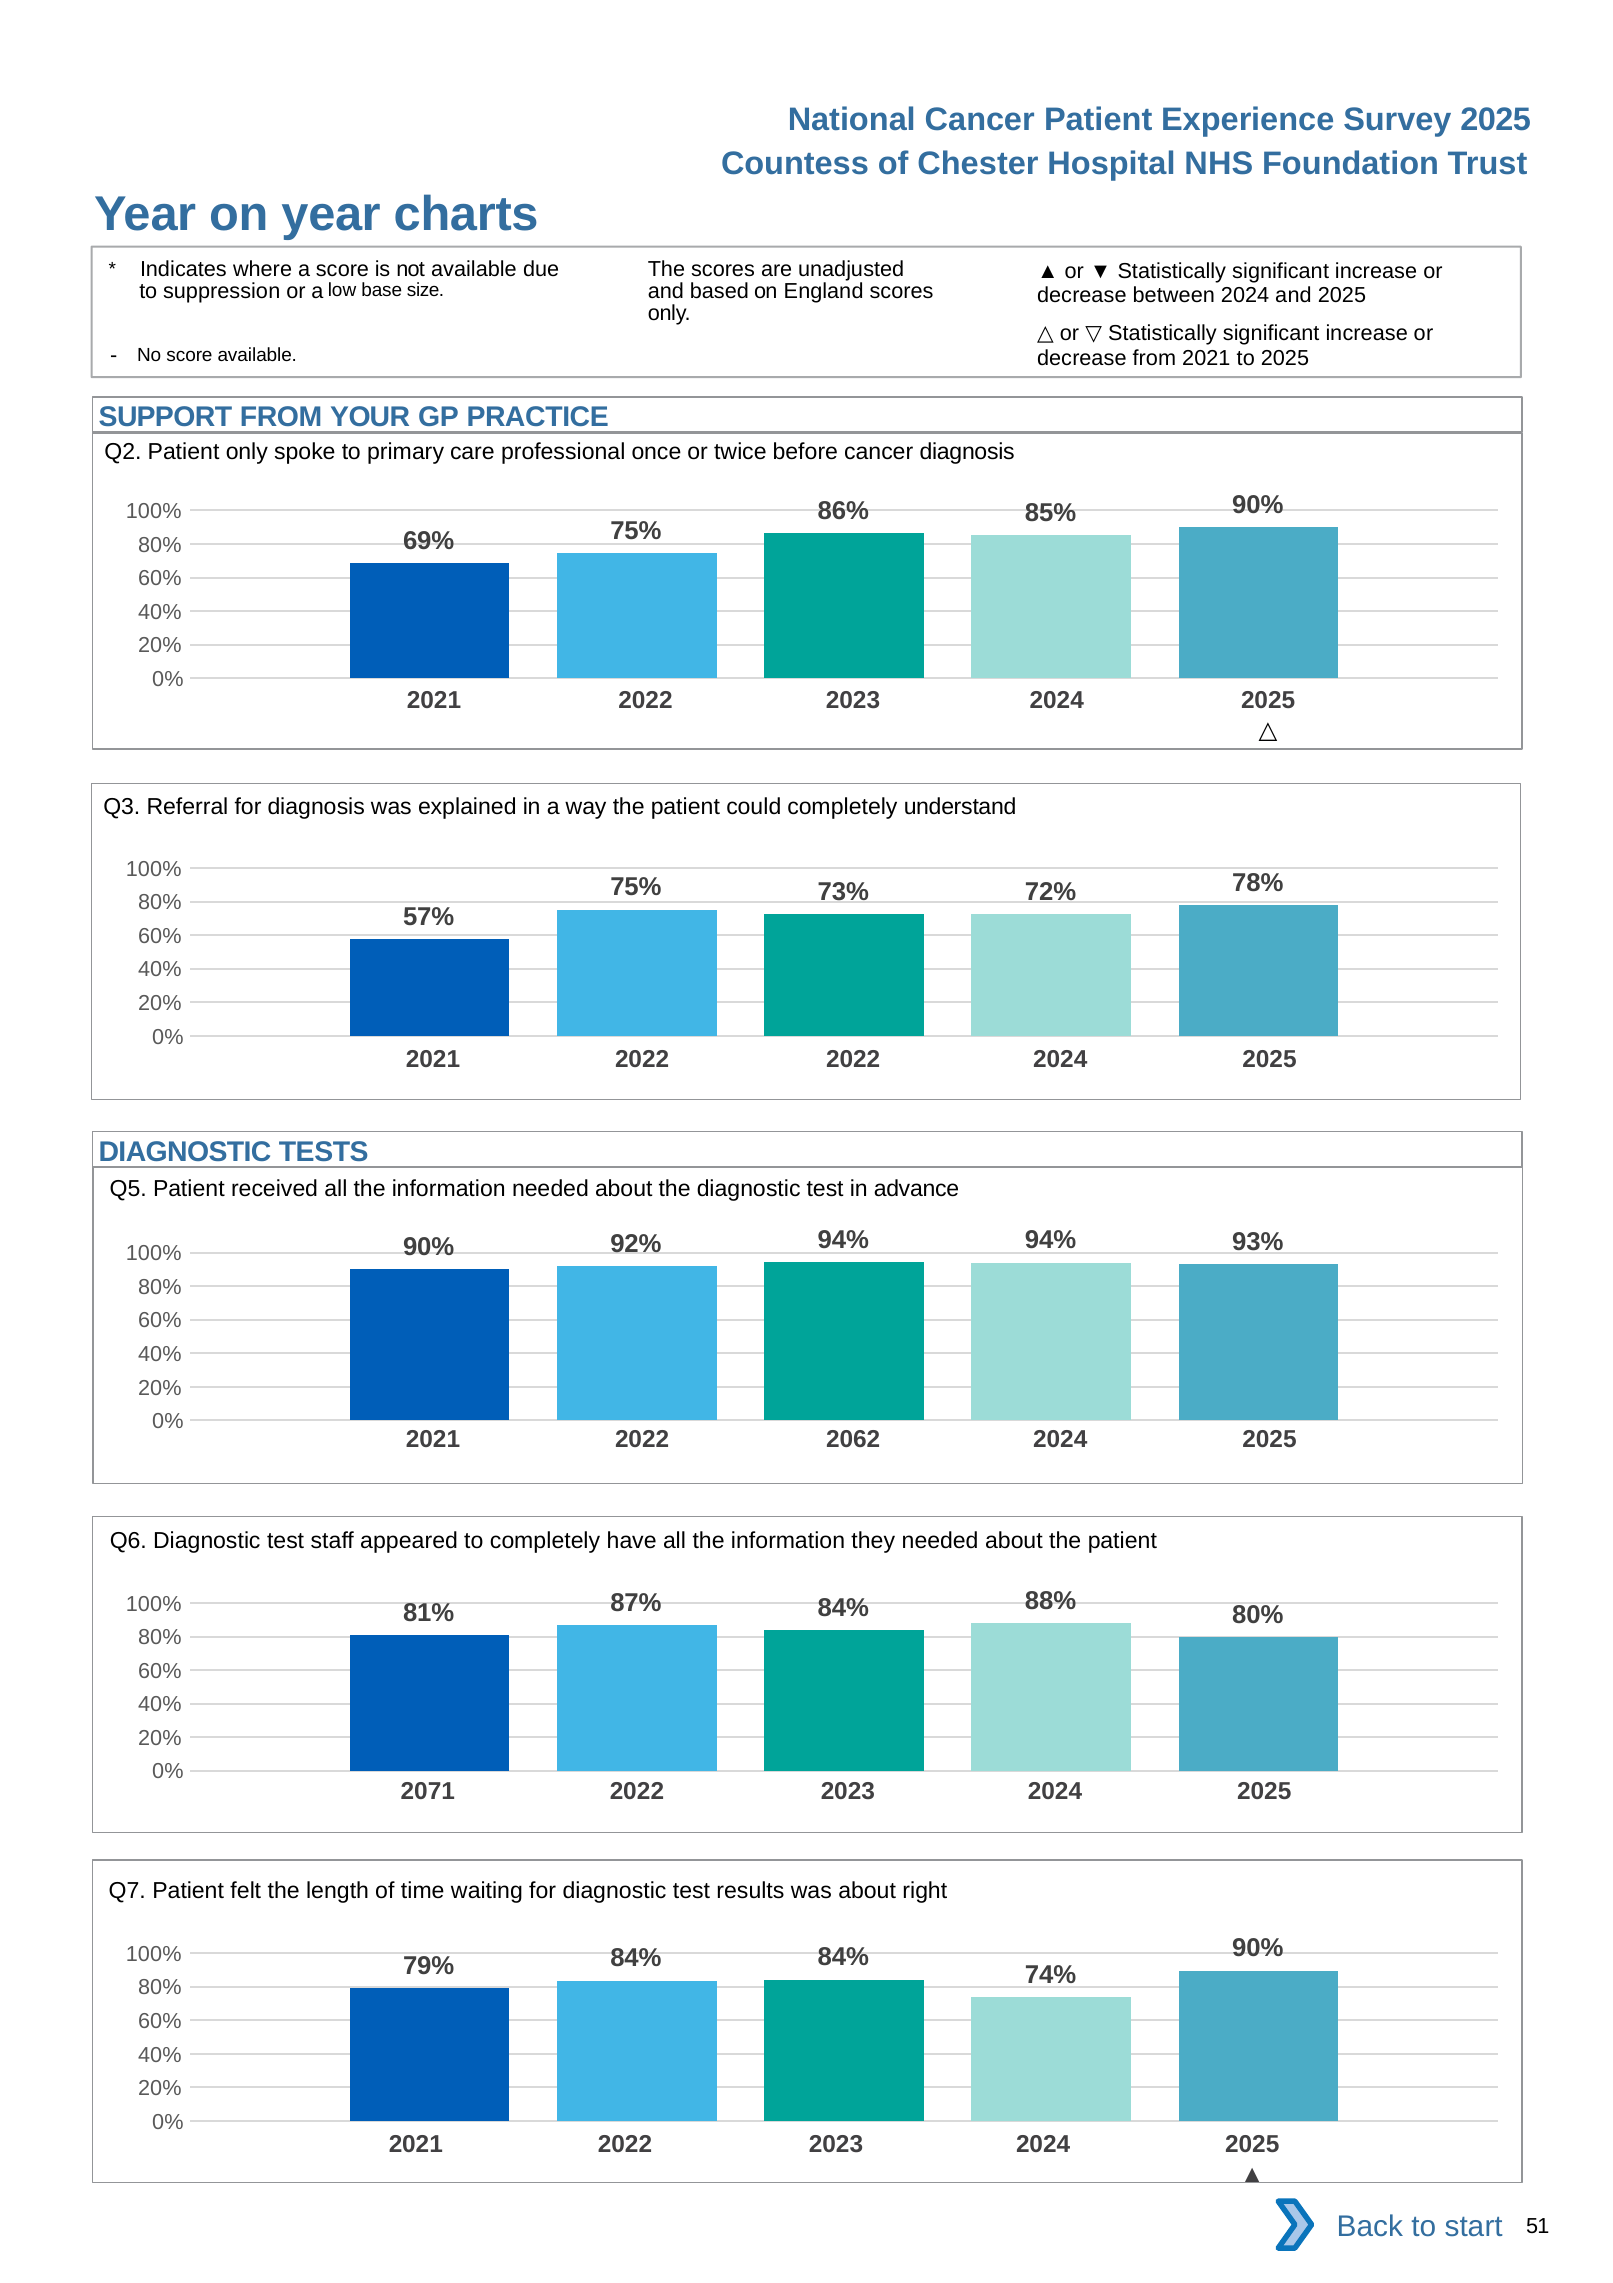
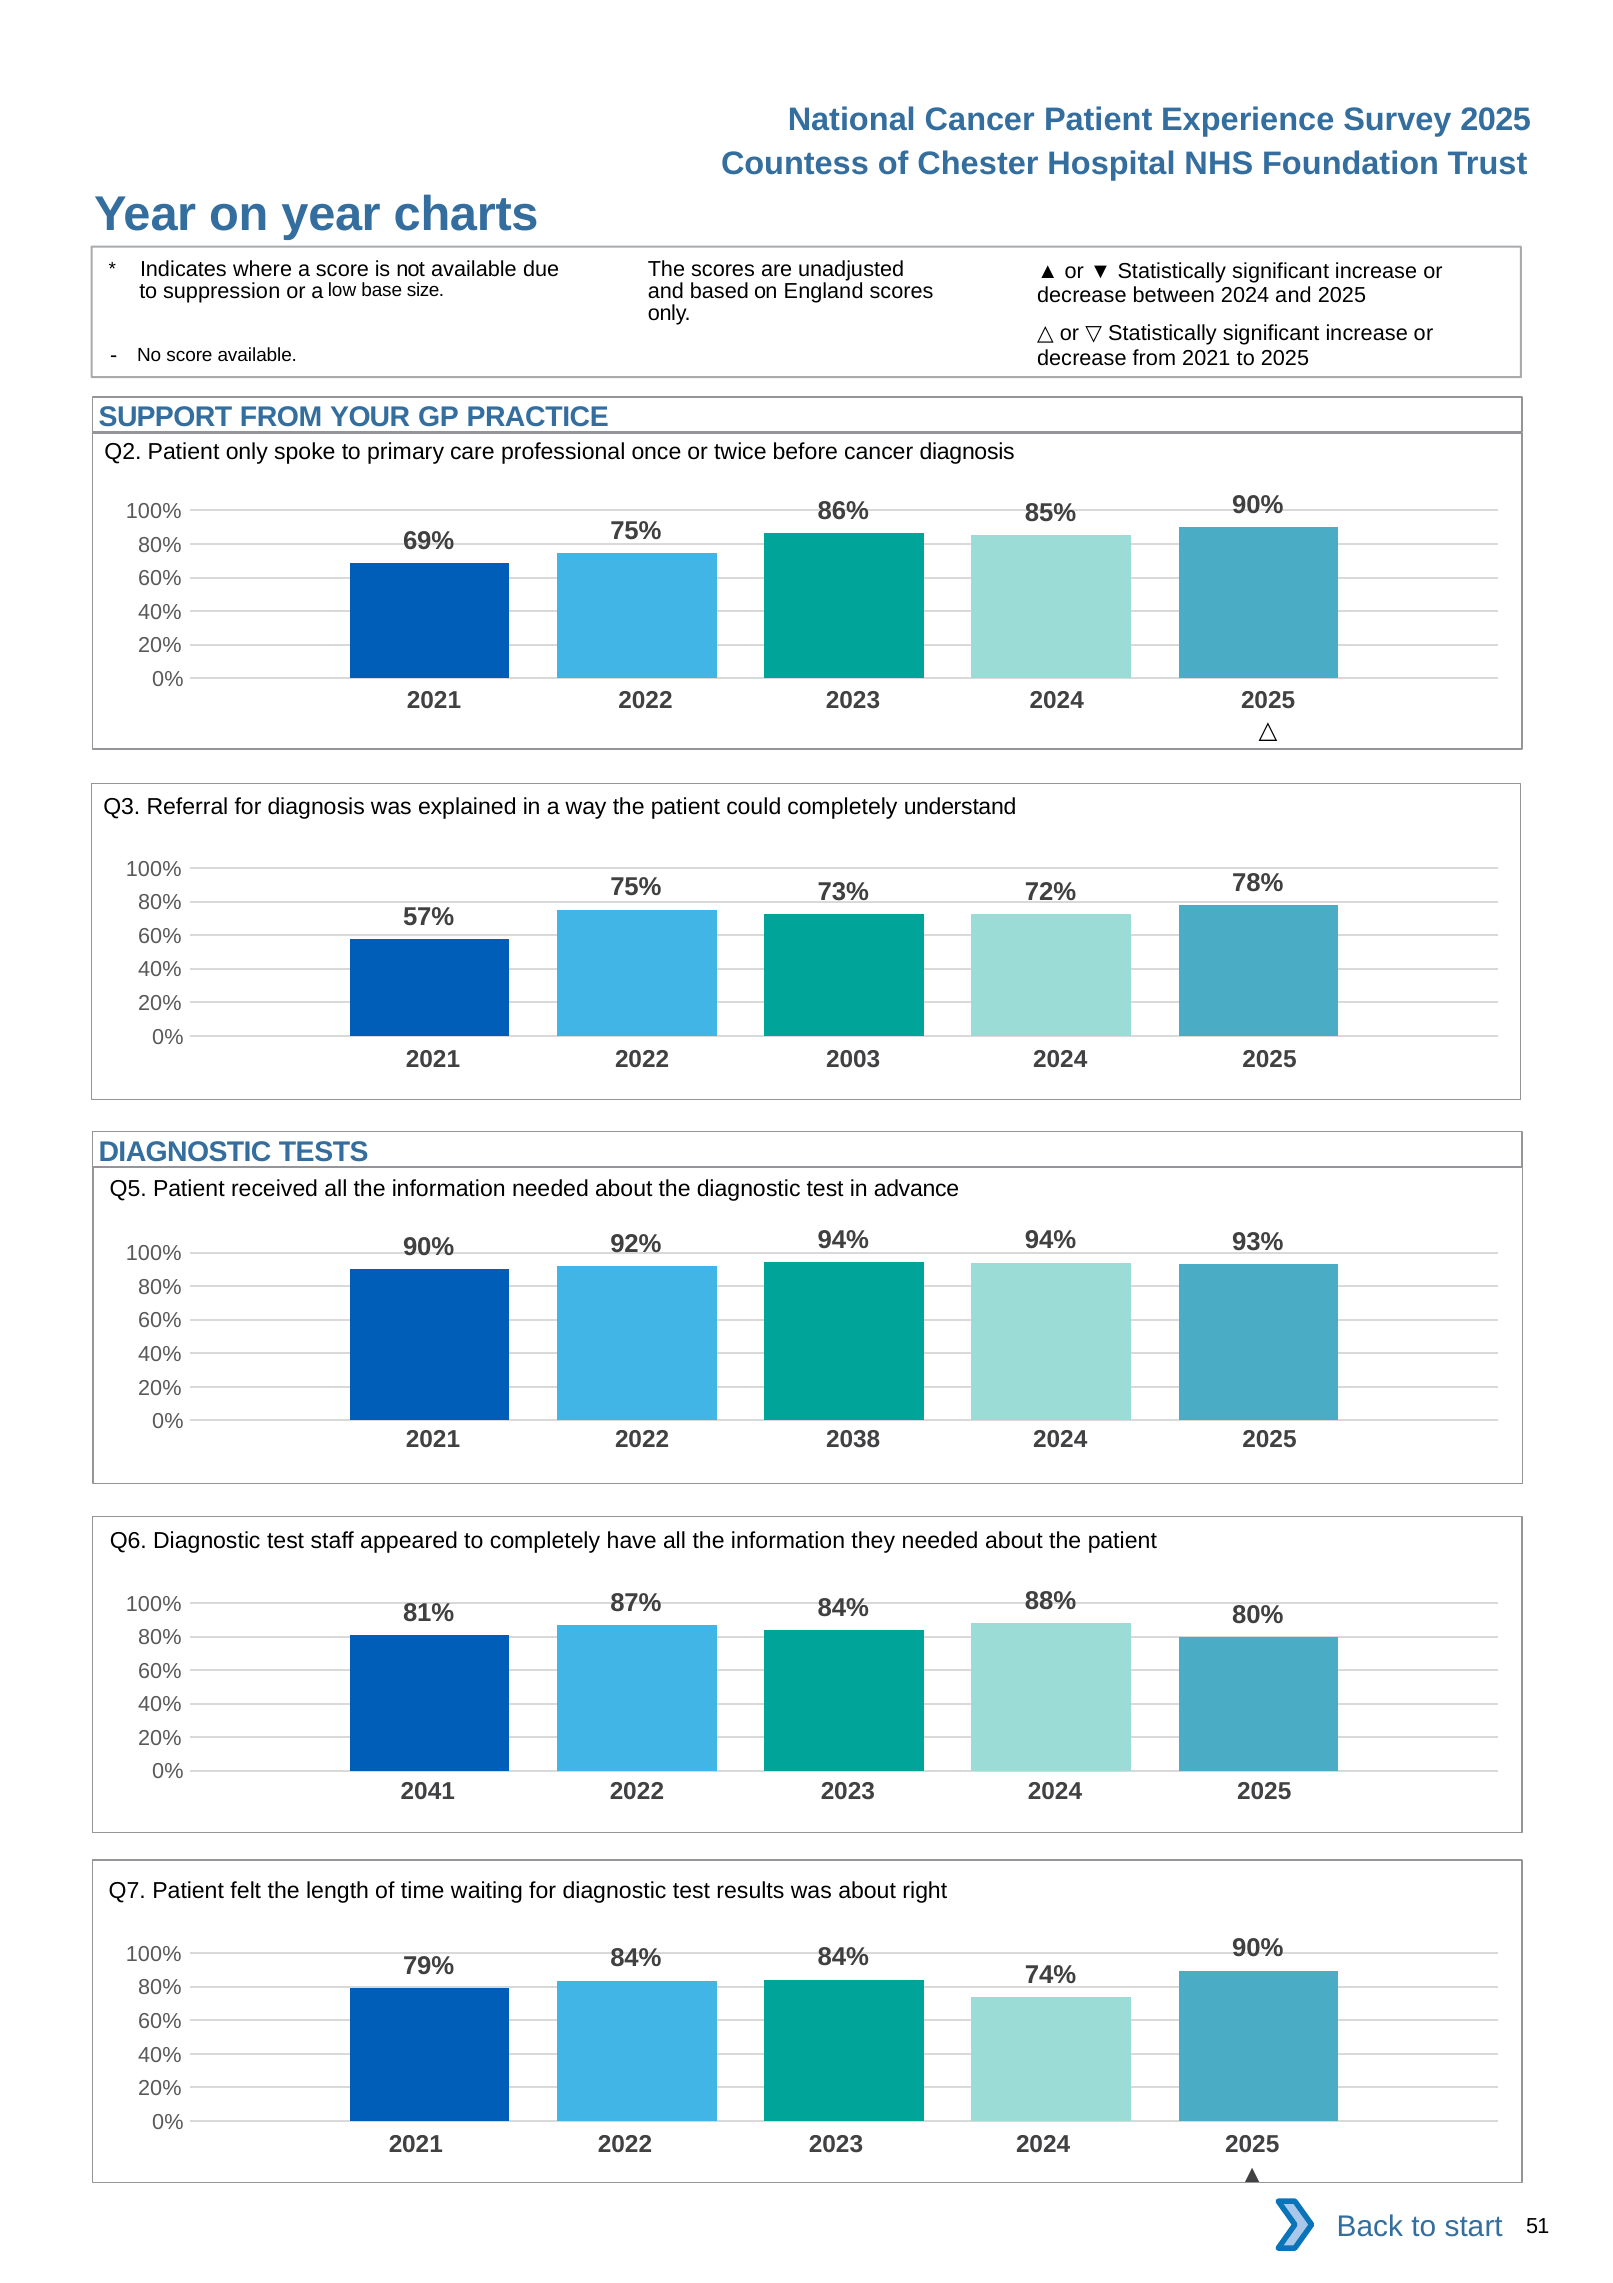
2022 2022: 2022 -> 2003 (853, 1059)
2062: 2062 -> 2038 (853, 1439)
2071: 2071 -> 2041 (428, 1791)
